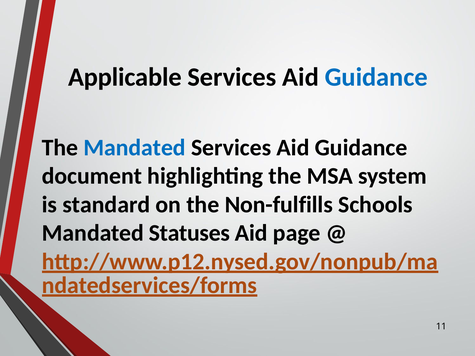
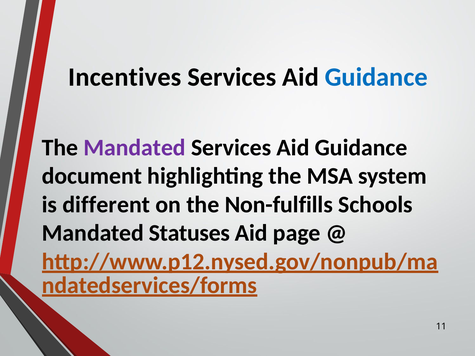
Applicable: Applicable -> Incentives (125, 77)
Mandated colour: blue -> purple (135, 148)
standard: standard -> different (106, 205)
